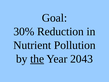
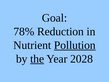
30%: 30% -> 78% (24, 31)
Pollution underline: none -> present (75, 45)
2043: 2043 -> 2028 (82, 59)
